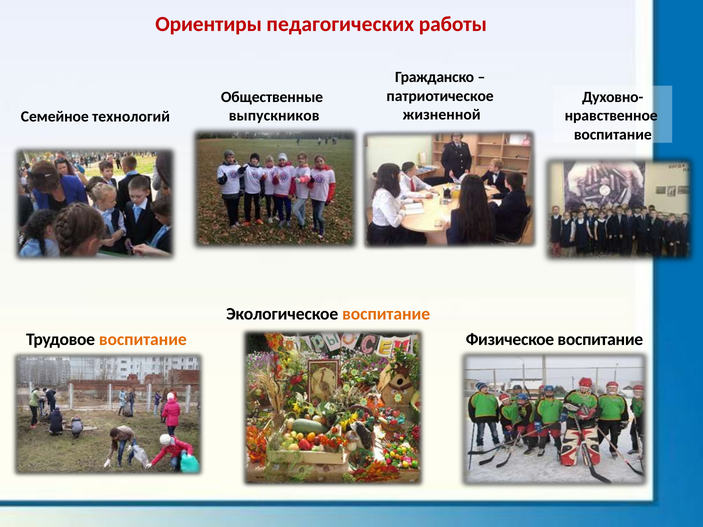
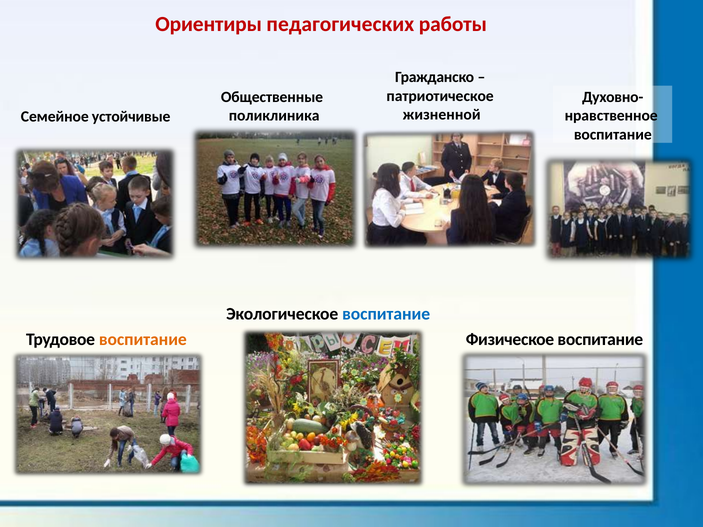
выпускников: выпускников -> поликлиника (274, 116)
технологий: технологий -> устойчивые (131, 117)
воспитание colour: orange -> blue (386, 314)
